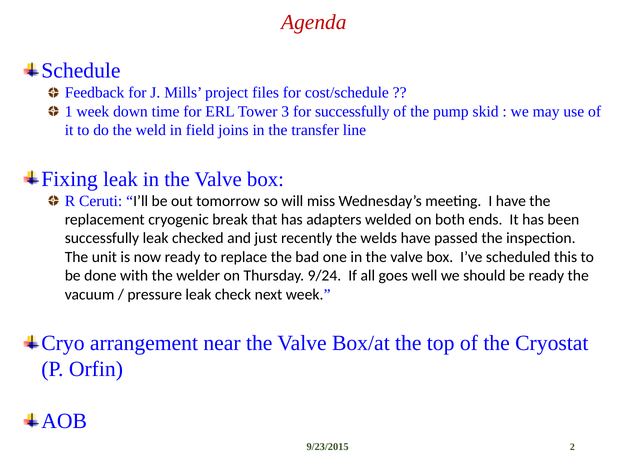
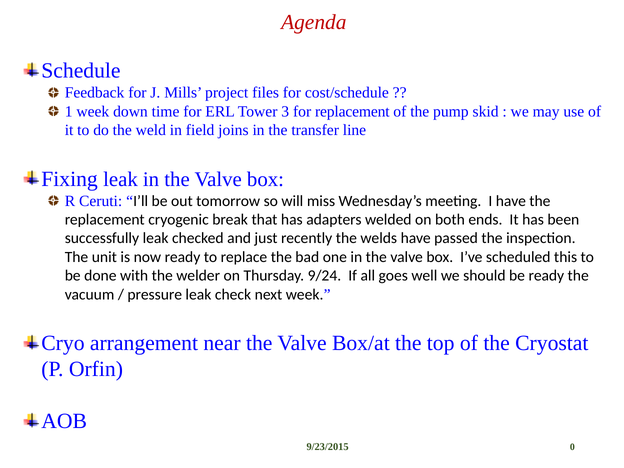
for successfully: successfully -> replacement (352, 111)
2: 2 -> 0 (572, 447)
